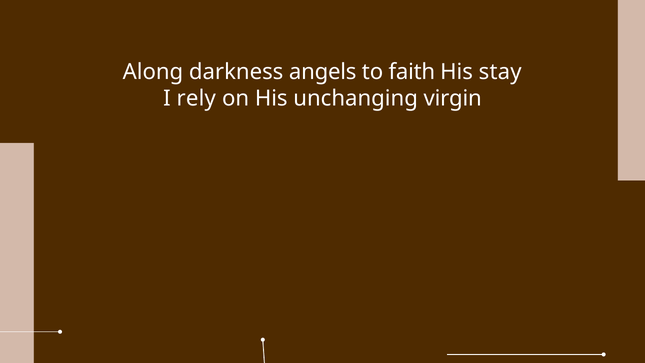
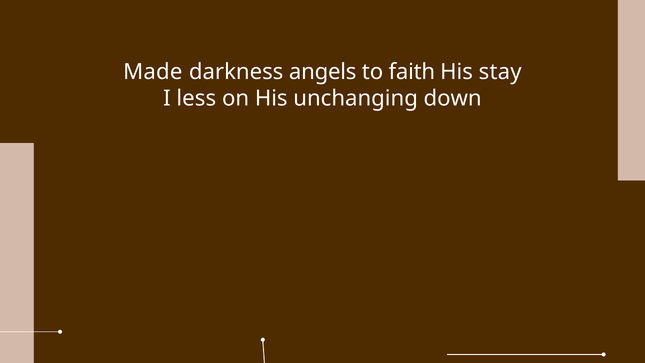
Along: Along -> Made (153, 72)
rely: rely -> less (196, 98)
virgin: virgin -> down (453, 98)
